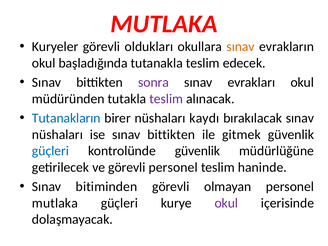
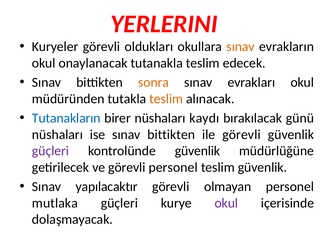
MUTLAKA: MUTLAKA -> YERLERINI (164, 24)
başladığında: başladığında -> onaylanacak (93, 63)
sonra colour: purple -> orange (154, 82)
teslim colour: purple -> orange (166, 99)
bırakılacak sınav: sınav -> günü (300, 118)
ile gitmek: gitmek -> görevli (241, 135)
güçleri colour: blue -> purple (51, 151)
teslim haninde: haninde -> güvenlik (262, 167)
bitiminden: bitiminden -> yapılacaktır (107, 187)
